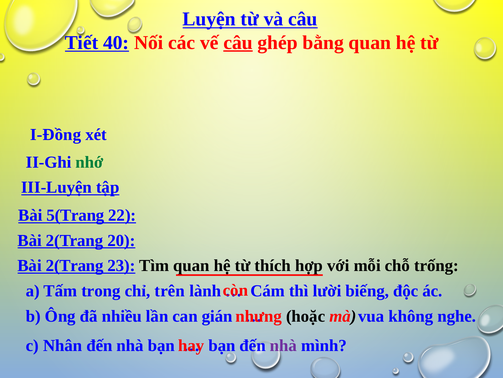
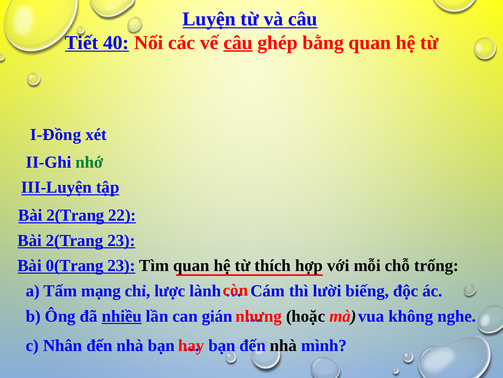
5(Trang: 5(Trang -> 2(Trang (75, 215)
2(Trang 20: 20 -> 23 (122, 240)
2(Trang: 2(Trang -> 0(Trang (75, 265)
trong: trong -> mạng (101, 290)
trên: trên -> lược (170, 290)
nhiều underline: none -> present (122, 315)
nhà colour: purple -> black (283, 345)
